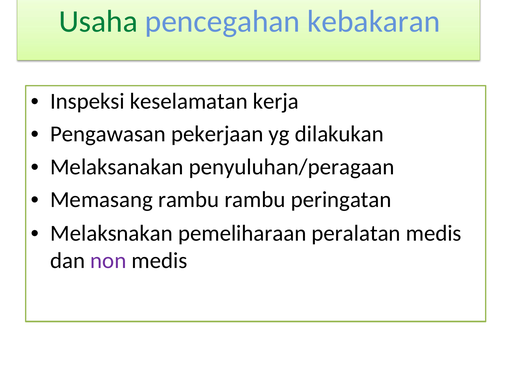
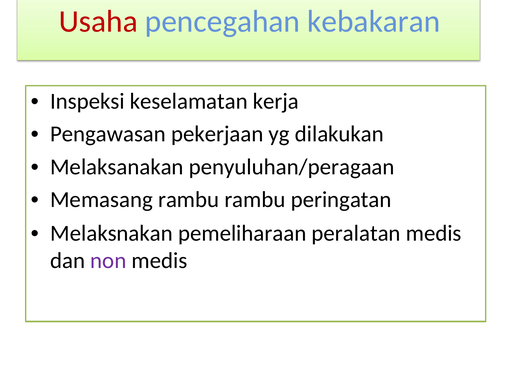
Usaha colour: green -> red (98, 21)
